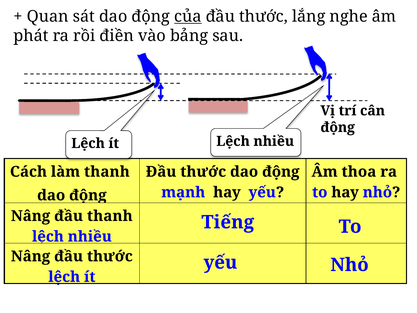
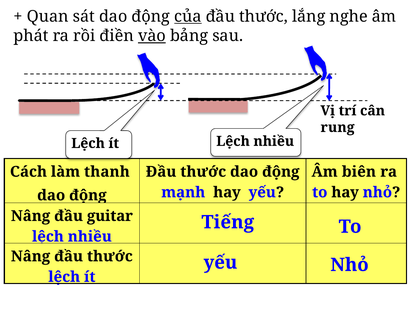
vào underline: none -> present (152, 36)
động: động -> rung (338, 127)
thoa: thoa -> biên (359, 172)
đầu thanh: thanh -> guitar (110, 216)
